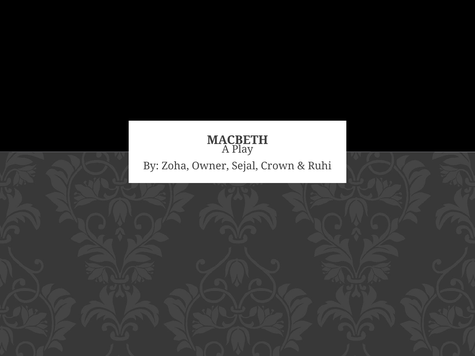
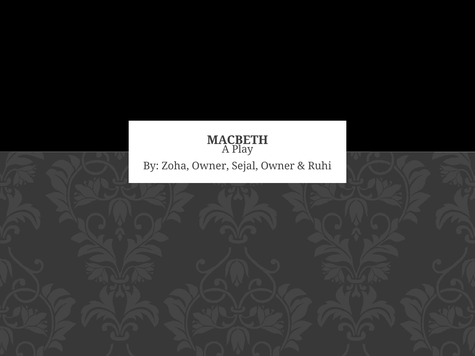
Sejal Crown: Crown -> Owner (278, 166)
